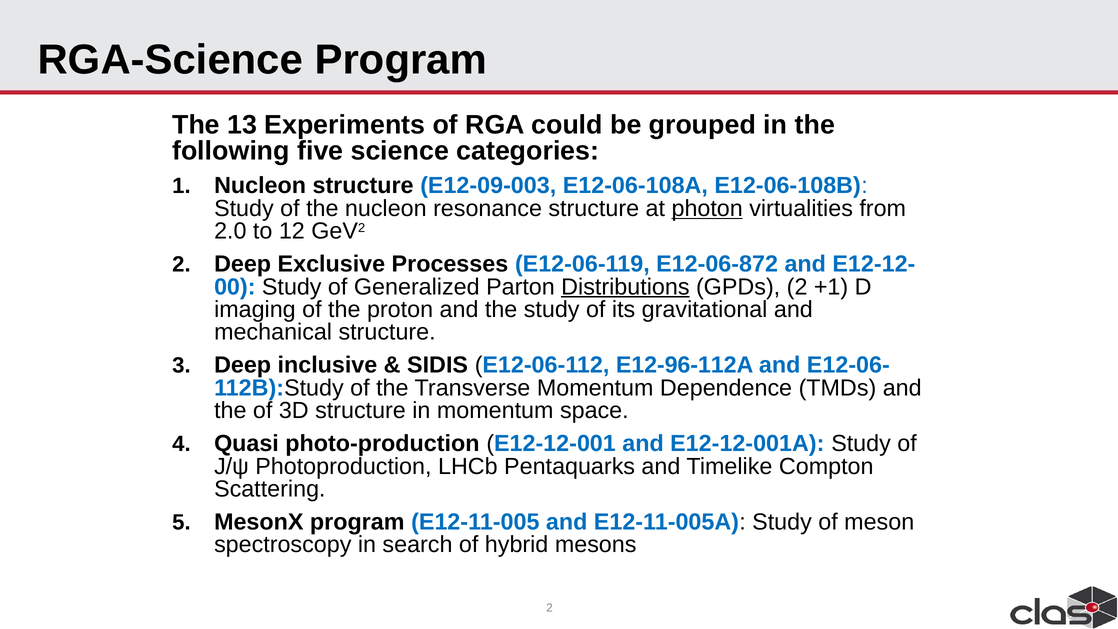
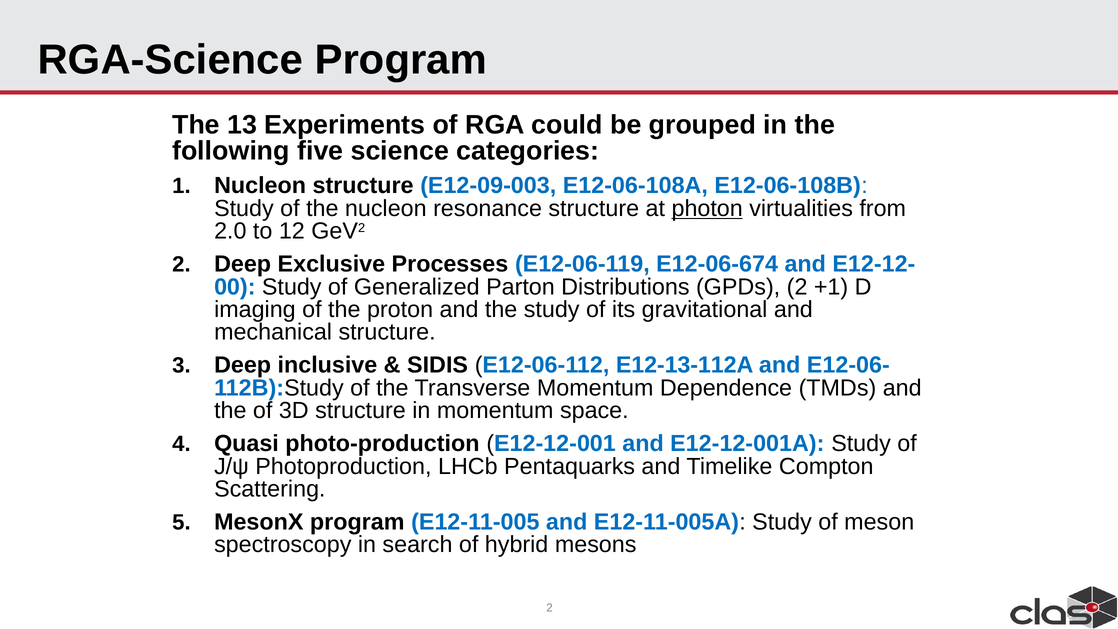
E12-06-872: E12-06-872 -> E12-06-674 (717, 264)
Distributions underline: present -> none (625, 287)
E12-96-112A: E12-96-112A -> E12-13-112A (685, 365)
